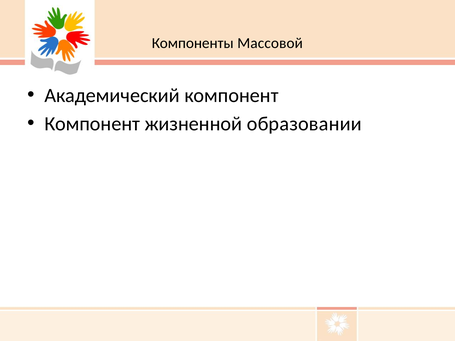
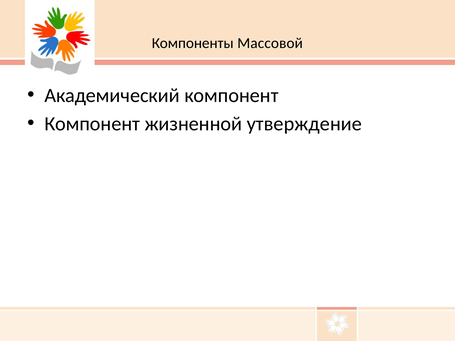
образовании: образовании -> утверждение (304, 124)
